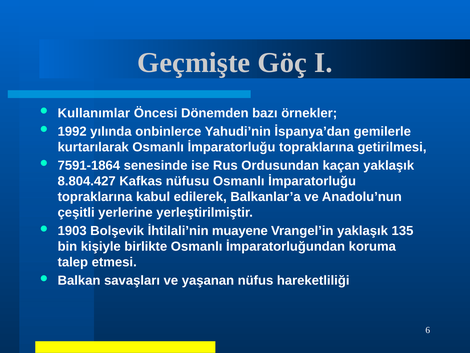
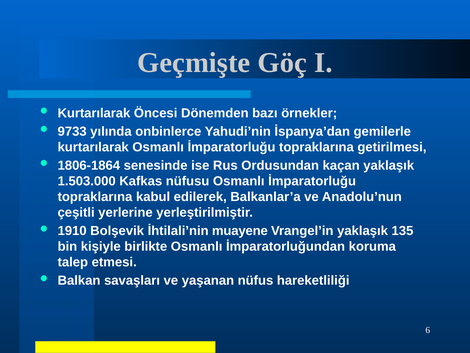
Kullanımlar: Kullanımlar -> Kurtarılarak (94, 113)
1992: 1992 -> 9733 (72, 131)
7591-1864: 7591-1864 -> 1806-1864 (89, 165)
8.804.427: 8.804.427 -> 1.503.000 (87, 181)
1903: 1903 -> 1910 (72, 230)
